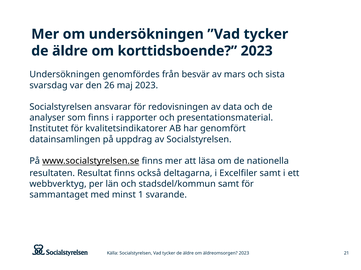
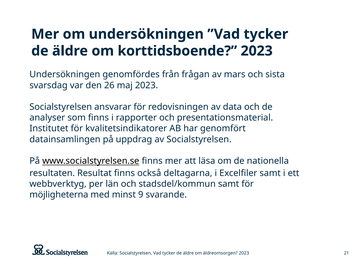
besvär: besvär -> frågan (196, 75)
sammantaget: sammantaget -> möjligheterna (59, 195)
1: 1 -> 9 (141, 195)
